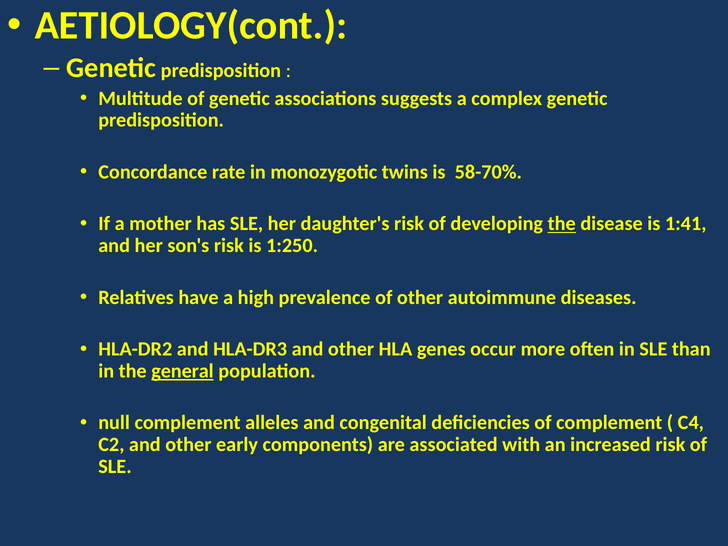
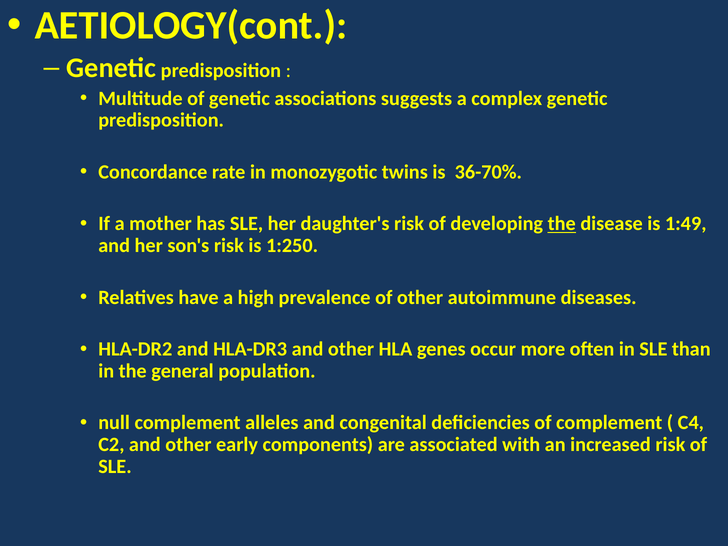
58-70%: 58-70% -> 36-70% (488, 172)
1:41: 1:41 -> 1:49 (686, 224)
general underline: present -> none (182, 371)
